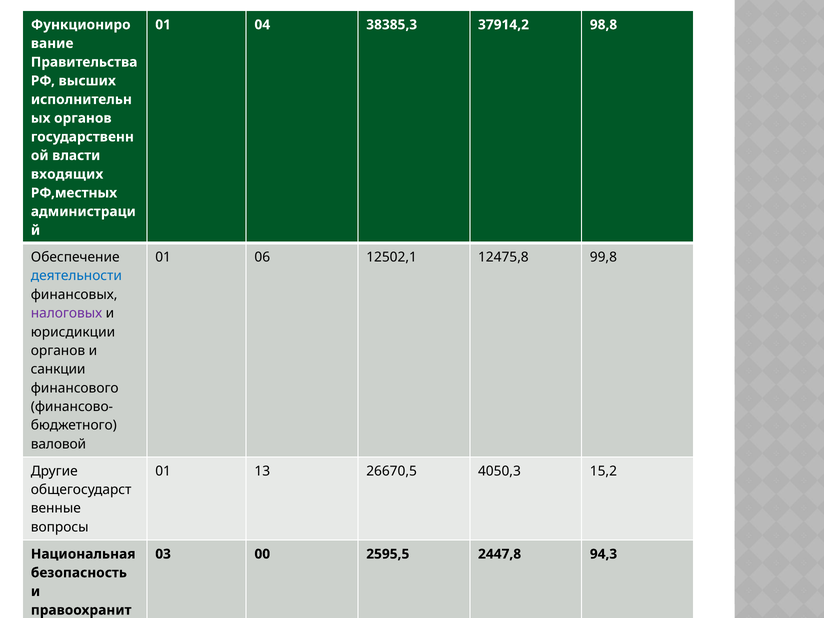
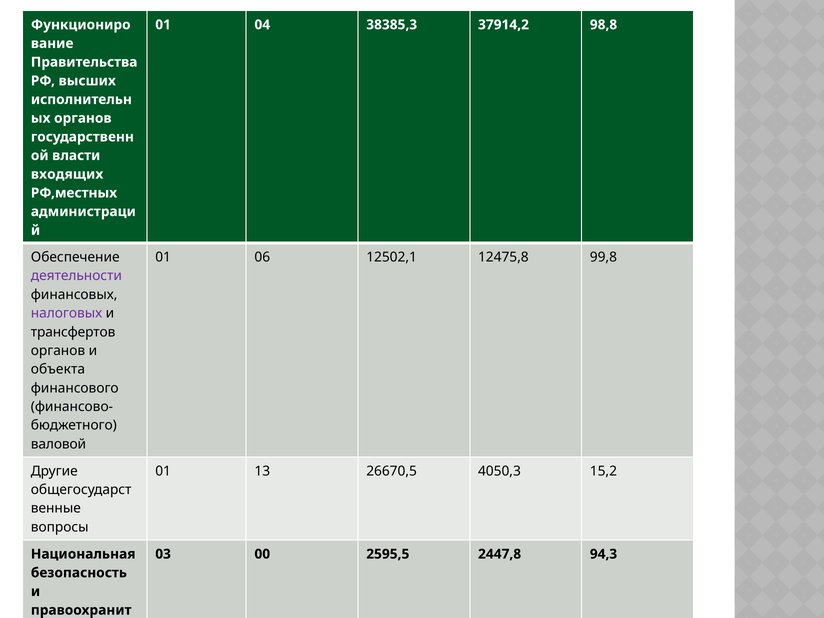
деятельности colour: blue -> purple (76, 276)
юрисдикции: юрисдикции -> трансфертов (73, 332)
санкции: санкции -> объекта (58, 369)
